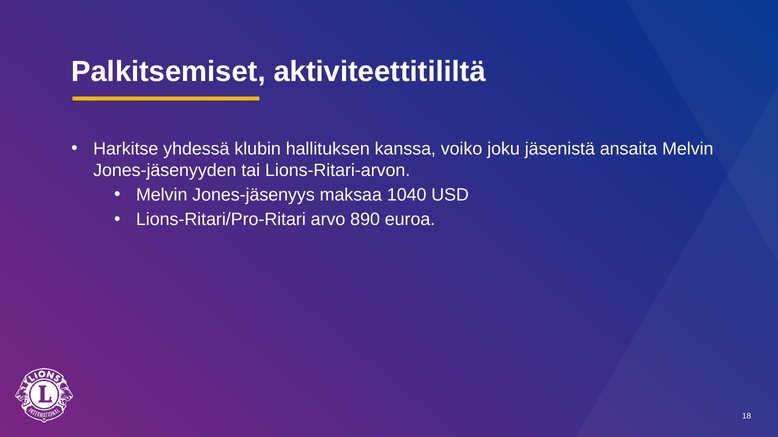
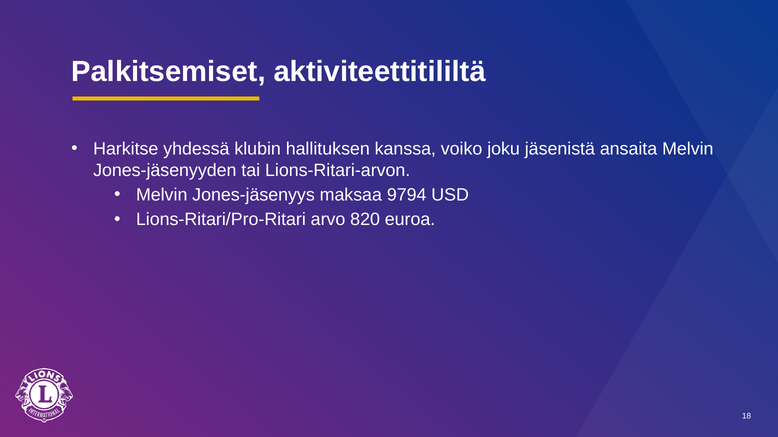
1040: 1040 -> 9794 (407, 195)
890: 890 -> 820 (365, 220)
